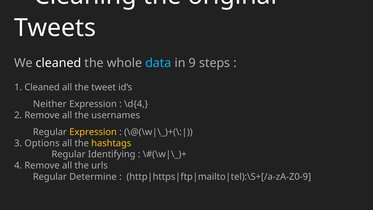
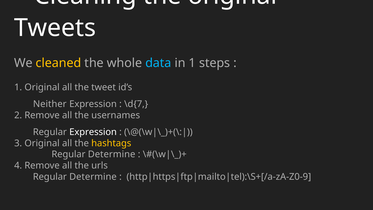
cleaned colour: white -> yellow (58, 63)
in 9: 9 -> 1 (192, 63)
1 Cleaned: Cleaned -> Original (42, 87)
\d{4: \d{4 -> \d{7 (136, 104)
Expression colour: yellow -> white (93, 132)
3 Options: Options -> Original (42, 143)
Identifying: Identifying -> Determine (112, 154)
